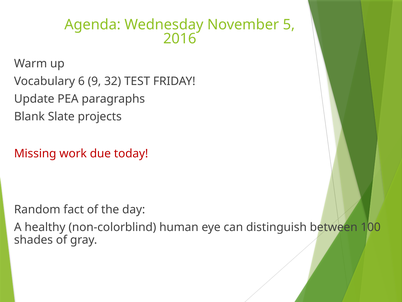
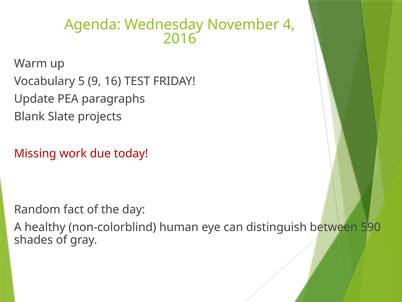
5: 5 -> 4 (289, 25)
6: 6 -> 5 (81, 81)
32: 32 -> 16 (113, 81)
100: 100 -> 590 (371, 227)
